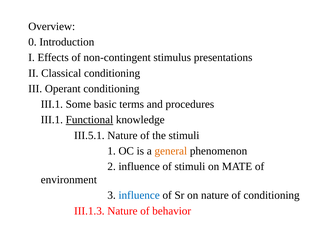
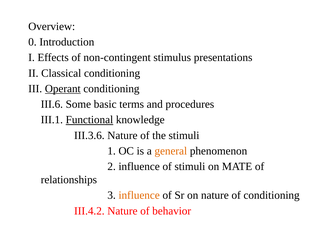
Operant underline: none -> present (63, 89)
III.1: III.1 -> III.6 (52, 104)
III.5.1: III.5.1 -> III.3.6 (89, 135)
environment: environment -> relationships (69, 180)
influence colour: blue -> orange (139, 195)
III.1.3: III.1.3 -> III.4.2 (89, 211)
